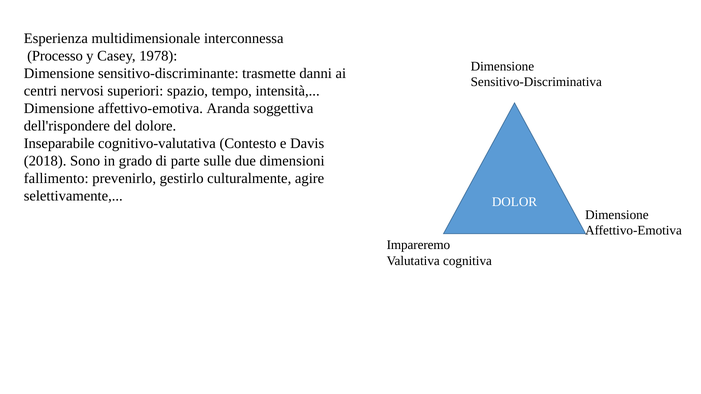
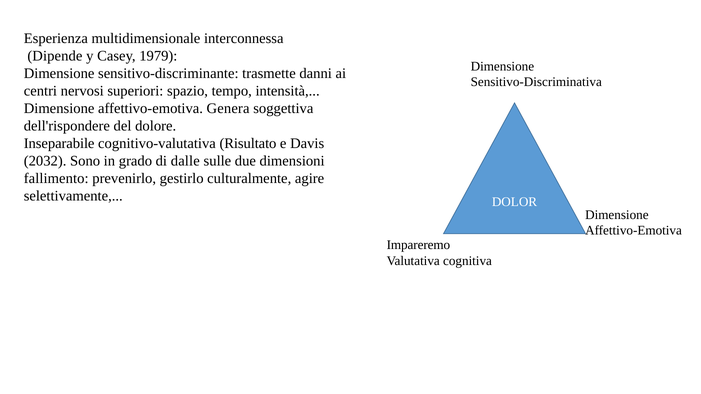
Processo: Processo -> Dipende (55, 56)
1978: 1978 -> 1979 (158, 56)
Aranda: Aranda -> Genera (228, 108)
Contesto: Contesto -> Risultato (248, 143)
2018: 2018 -> 2032 (45, 161)
parte: parte -> dalle (185, 161)
